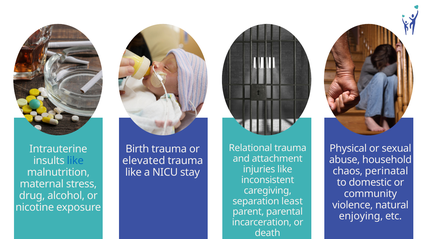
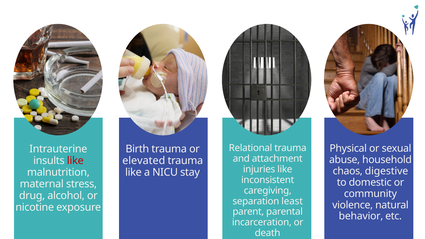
like colour: blue -> red (75, 161)
perinatal: perinatal -> digestive (387, 171)
enjoying: enjoying -> behavior (361, 216)
